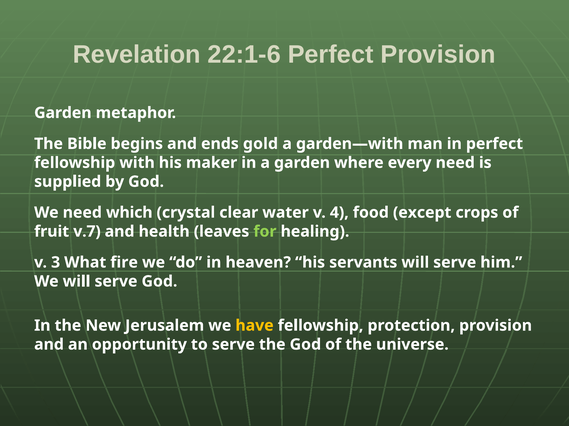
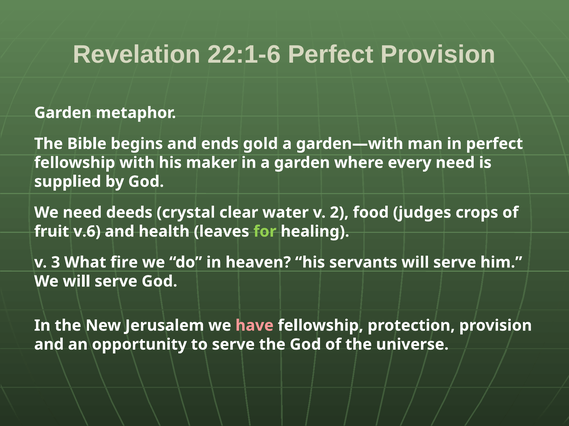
which: which -> deeds (129, 213)
4: 4 -> 2 (339, 213)
except: except -> judges (422, 213)
v.7: v.7 -> v.6 (87, 232)
have colour: yellow -> pink (255, 326)
